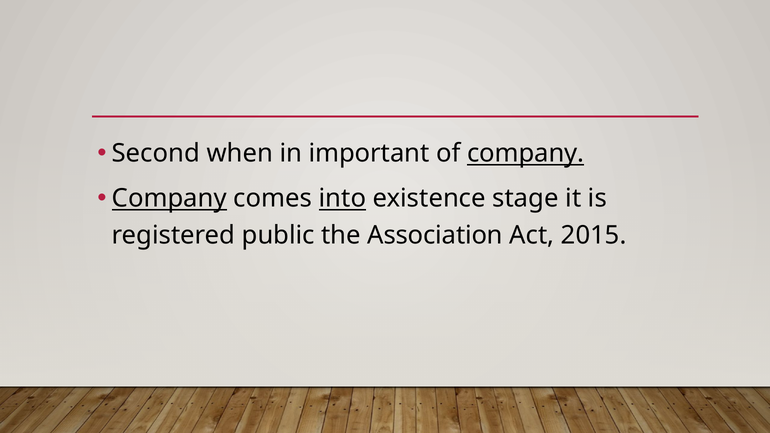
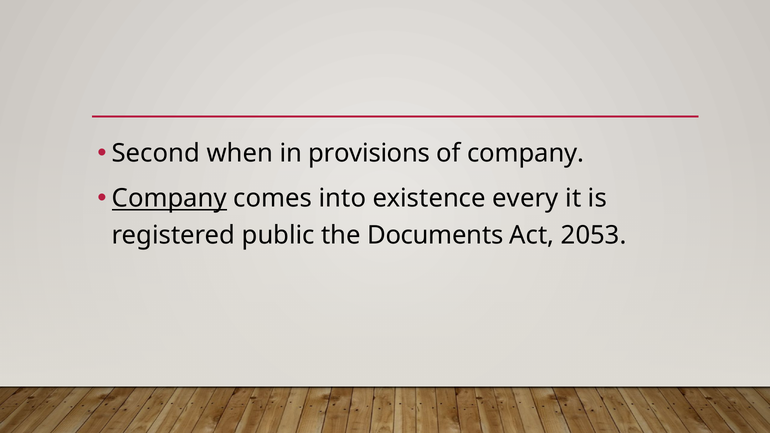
important: important -> provisions (369, 154)
company underline: present -> none (526, 154)
into underline: present -> none (342, 199)
stage: stage -> every (525, 199)
Association: Association -> Documents (435, 236)
2015: 2015 -> 2053 (594, 236)
